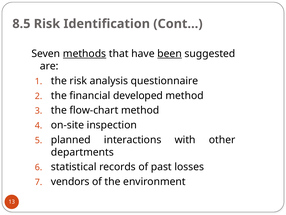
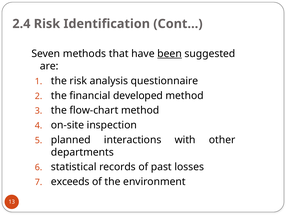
8.5: 8.5 -> 2.4 (21, 24)
methods underline: present -> none (85, 54)
vendors: vendors -> exceeds (70, 181)
